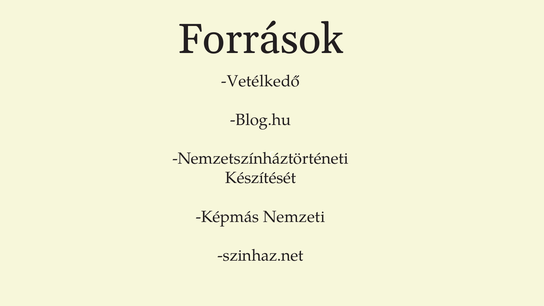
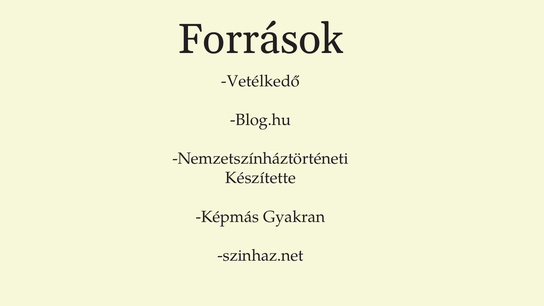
Készítését: Készítését -> Készítette (261, 178)
Nemzeti: Nemzeti -> Gyakran (294, 217)
